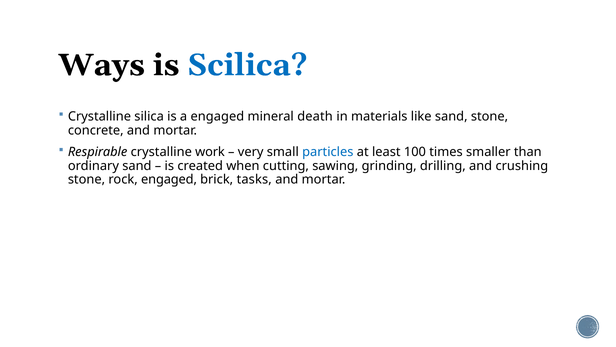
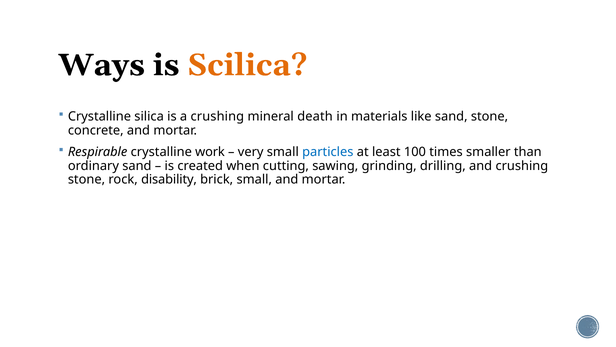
Scilica colour: blue -> orange (247, 65)
a engaged: engaged -> crushing (217, 116)
rock engaged: engaged -> disability (169, 179)
brick tasks: tasks -> small (254, 179)
